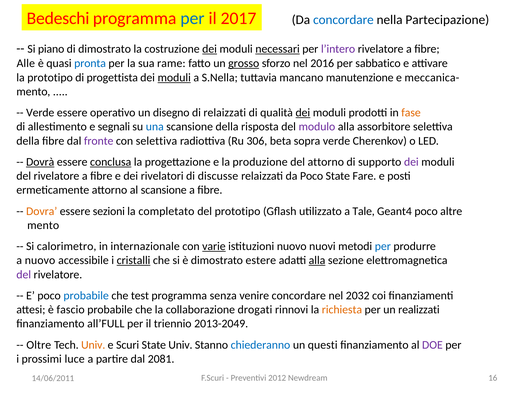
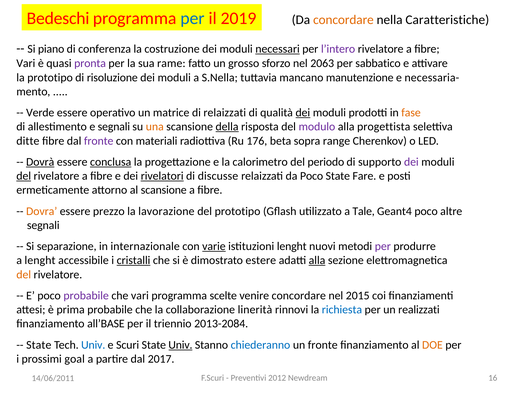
2017: 2017 -> 2019 (238, 19)
concordare colour: blue -> orange (343, 20)
Partecipazione: Partecipazione -> Caratteristiche (447, 20)
di dimostrato: dimostrato -> conferenza (105, 49)
dei underline: present -> none (210, 49)
Alle: Alle -> Vari (26, 64)
pronta colour: blue -> purple (90, 64)
grosso underline: present -> none (244, 64)
2016: 2016 -> 2063 (322, 64)
progettista: progettista -> risoluzione (112, 78)
moduli underline: present -> none (174, 78)
meccanica-: meccanica- -> necessaria- (432, 78)
disegno: disegno -> matrice (171, 113)
una colour: blue -> orange (155, 127)
della underline: none -> present (227, 127)
assorbitore: assorbitore -> progettista (384, 127)
della: della -> ditte (28, 141)
con selettiva: selettiva -> materiali (157, 141)
306: 306 -> 176 (257, 141)
sopra verde: verde -> range (336, 141)
produzione: produzione -> calorimetro (260, 162)
del attorno: attorno -> periodo (326, 162)
del underline: none -> present (24, 176)
rivelatori underline: none -> present (162, 176)
sezioni: sezioni -> prezzo (109, 212)
completato: completato -> lavorazione (166, 212)
mento: mento -> segnali (43, 226)
calorimetro: calorimetro -> separazione (67, 247)
istituzioni nuovo: nuovo -> lenght (292, 247)
per colour: blue -> purple (383, 247)
a nuovo: nuovo -> lenght (40, 261)
del colour: purple -> orange (24, 275)
probabile colour: blue -> purple (86, 296)
che test: test -> vari (140, 296)
senza: senza -> scelte (223, 296)
2032: 2032 -> 2015 (358, 296)
fascio: fascio -> prima (71, 310)
drogati: drogati -> linerità (255, 310)
richiesta colour: orange -> blue (342, 310)
all’FULL: all’FULL -> all’BASE (106, 324)
2013-2049: 2013-2049 -> 2013-2084 (221, 324)
Oltre: Oltre -> State (39, 345)
Univ colour: orange -> blue (93, 345)
Univ underline: none -> present (180, 345)
un questi: questi -> fronte (323, 345)
DOE colour: purple -> orange (432, 345)
luce: luce -> goal (75, 360)
2081: 2081 -> 2017 (161, 360)
